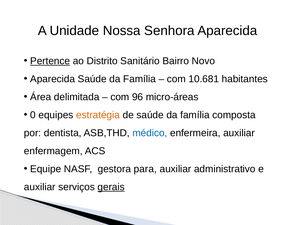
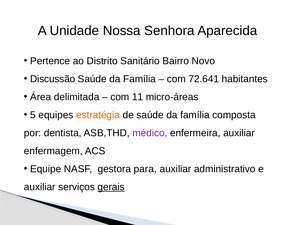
Pertence underline: present -> none (50, 61)
Aparecida: Aparecida -> Discussão (53, 79)
10.681: 10.681 -> 72.641 (204, 79)
96: 96 -> 11 (138, 97)
0: 0 -> 5 (33, 115)
médico colour: blue -> purple (150, 133)
